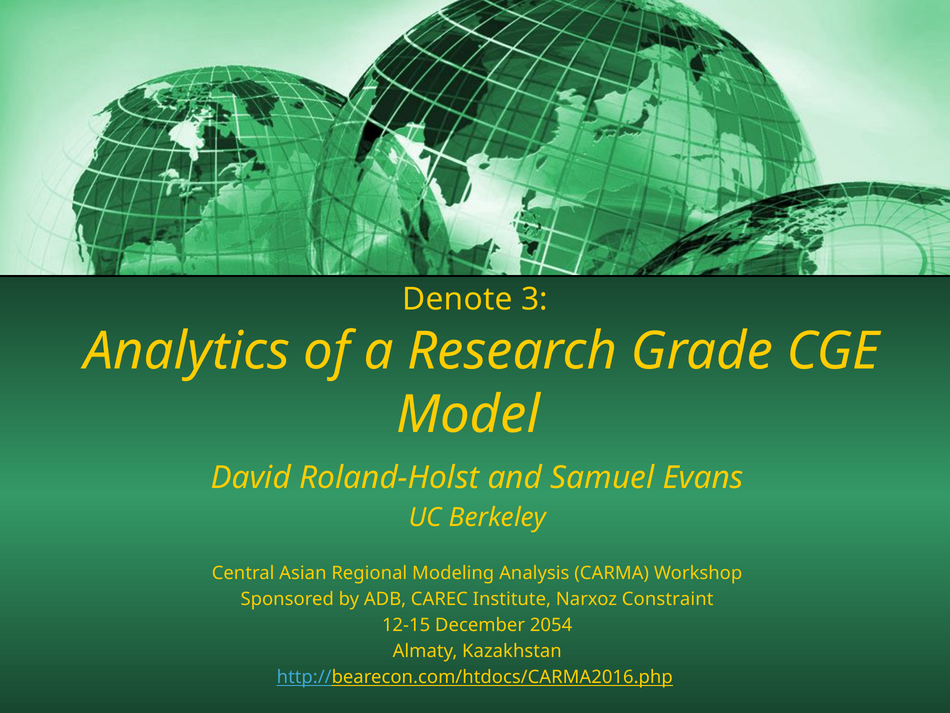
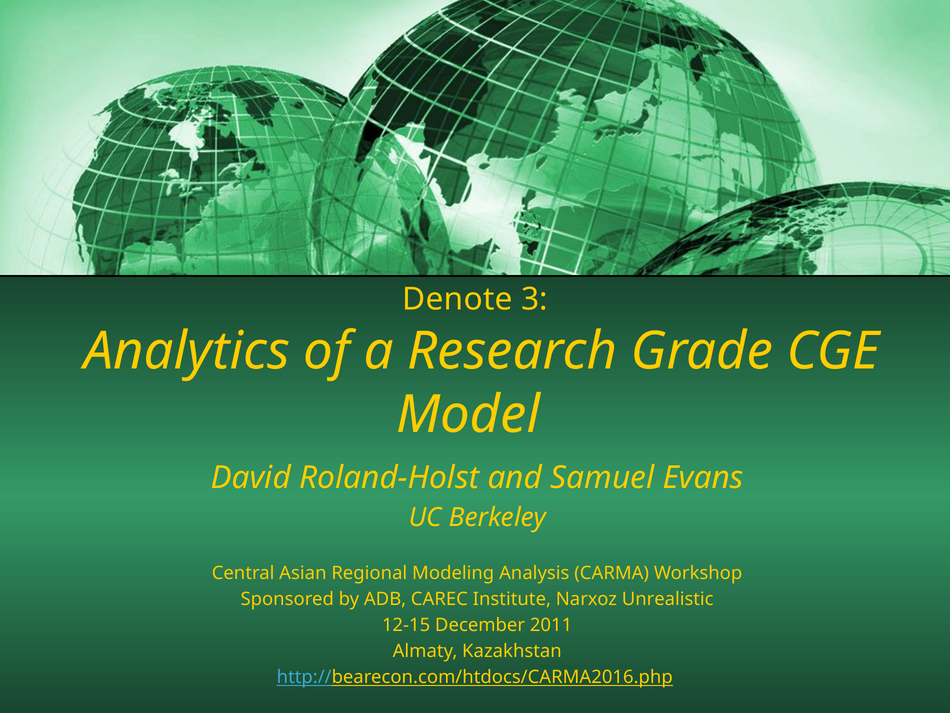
Constraint: Constraint -> Unrealistic (668, 599)
2054: 2054 -> 2011 (551, 625)
